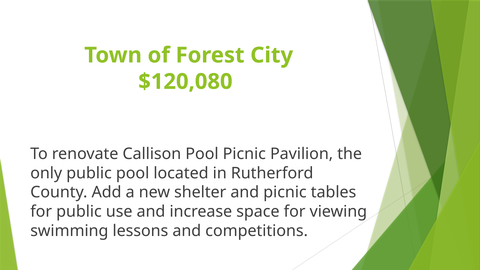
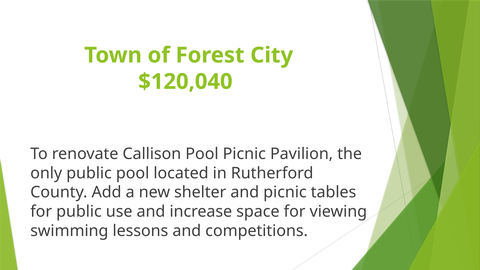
$120,080: $120,080 -> $120,040 (185, 82)
